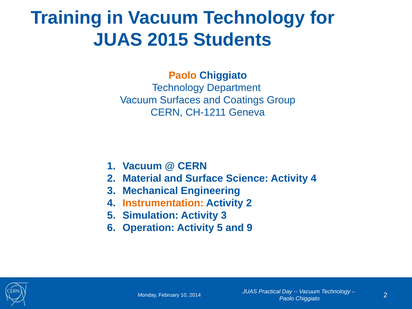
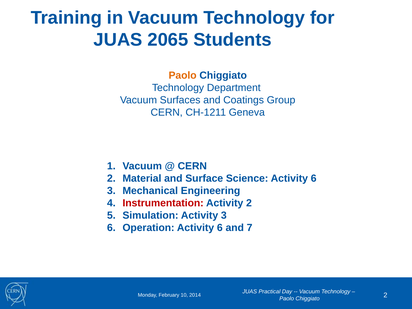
2015: 2015 -> 2065 (168, 40)
Science Activity 4: 4 -> 6 (314, 178)
Instrumentation colour: orange -> red (163, 203)
Operation Activity 5: 5 -> 6 (220, 228)
9: 9 -> 7 (250, 228)
